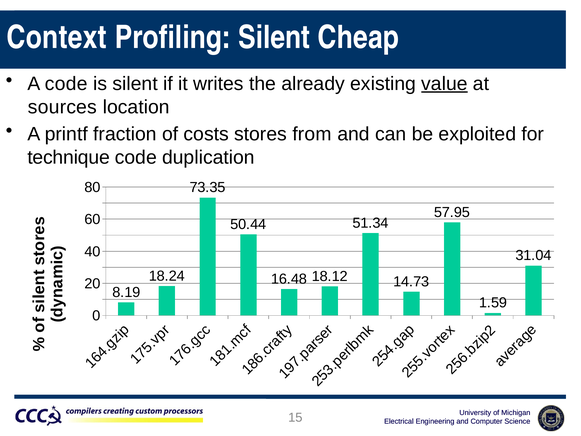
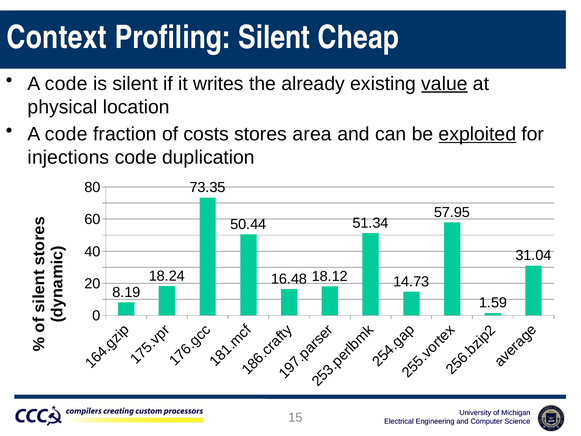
sources: sources -> physical (63, 107)
printf: printf -> code (66, 134)
from: from -> area (312, 134)
exploited underline: none -> present (477, 134)
technique: technique -> injections (68, 157)
